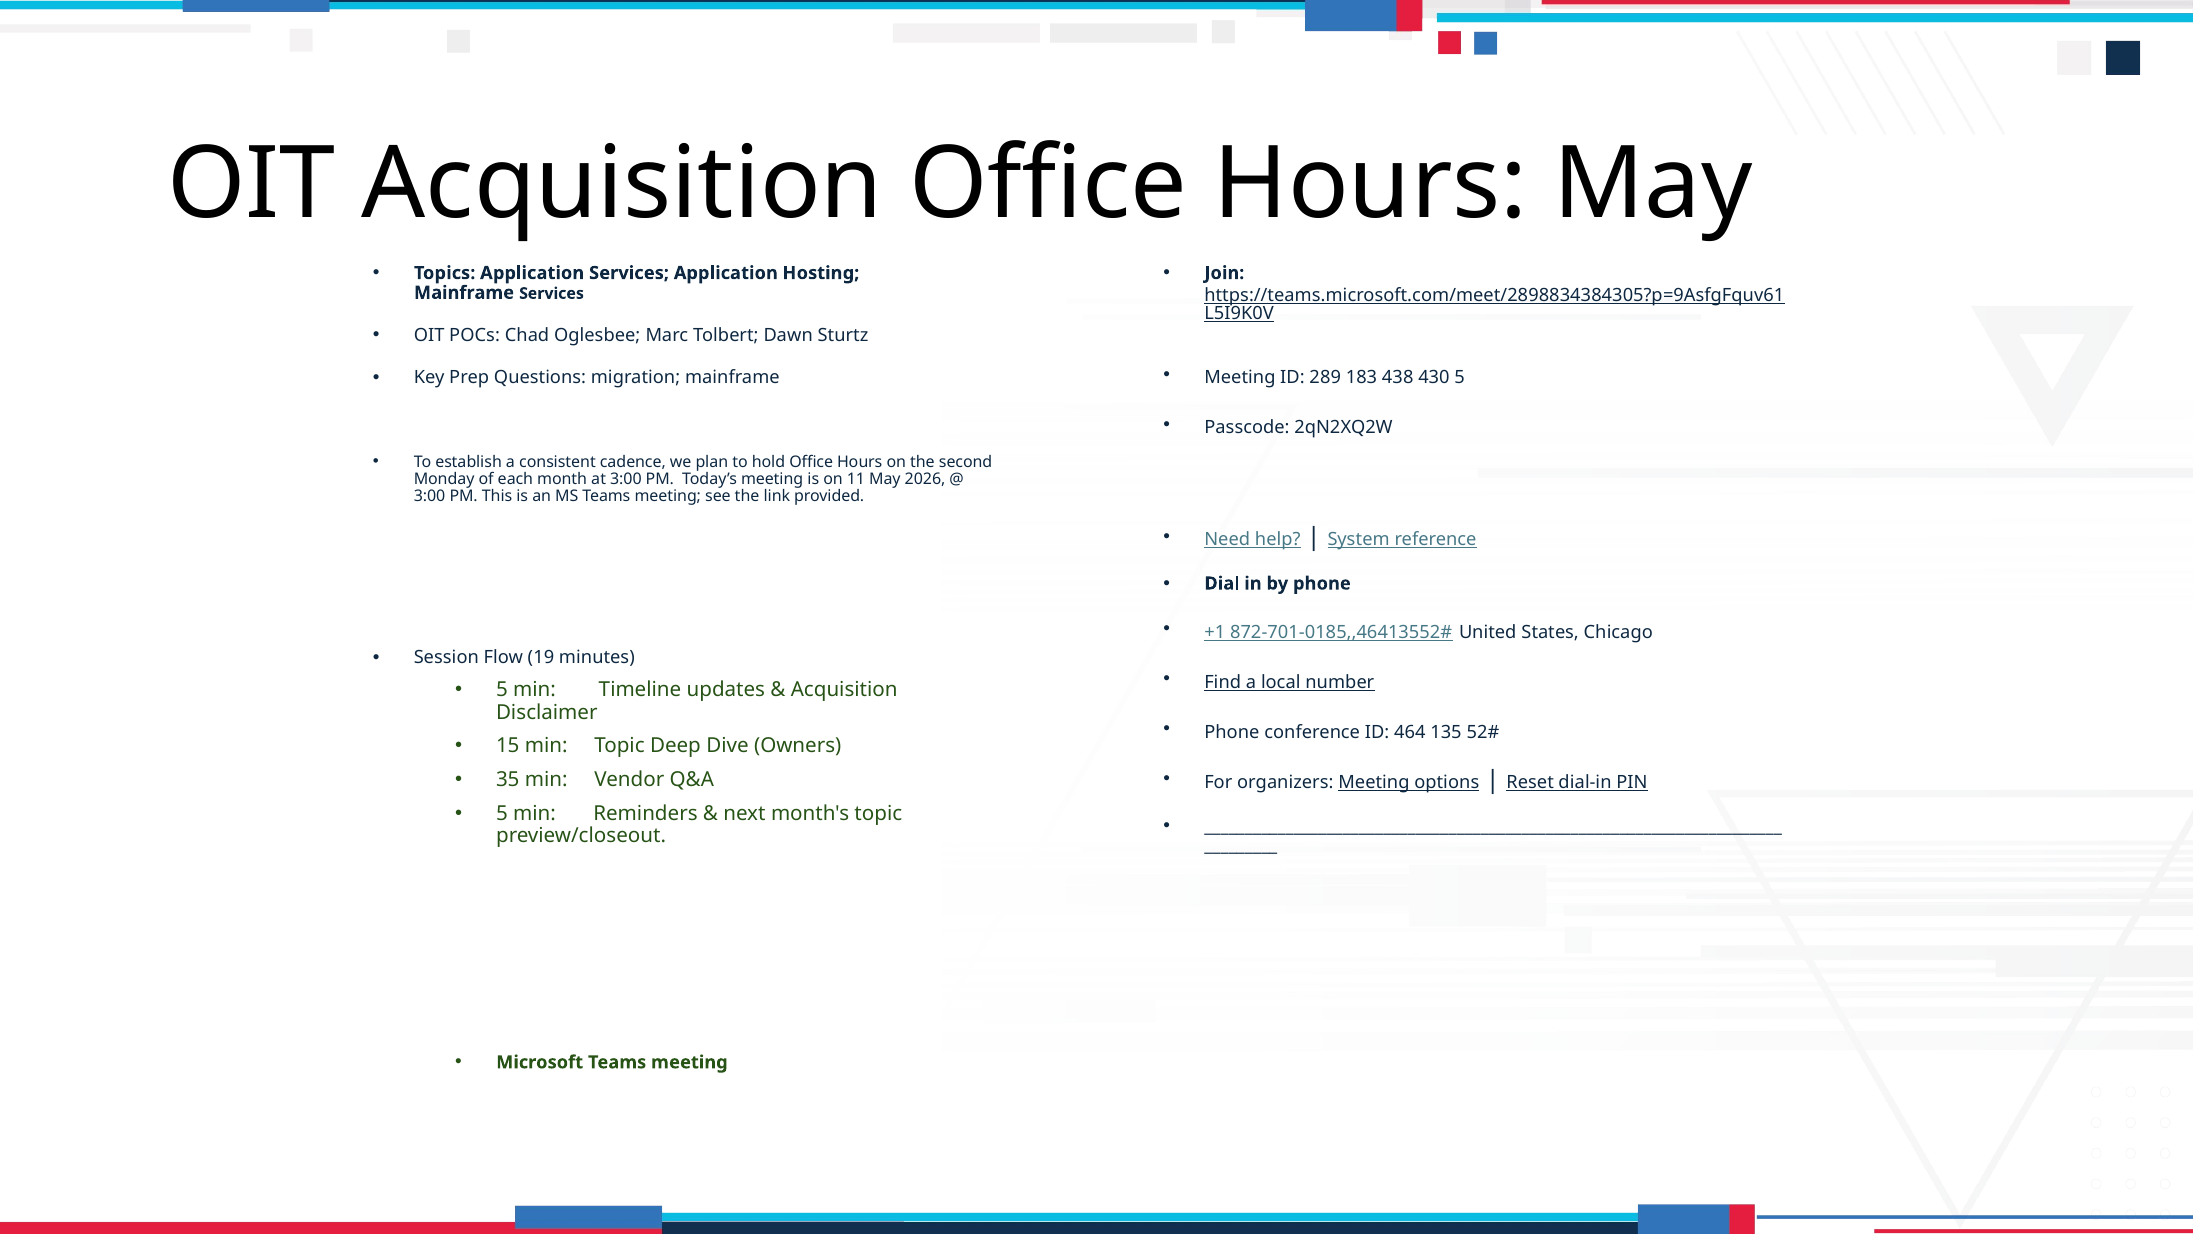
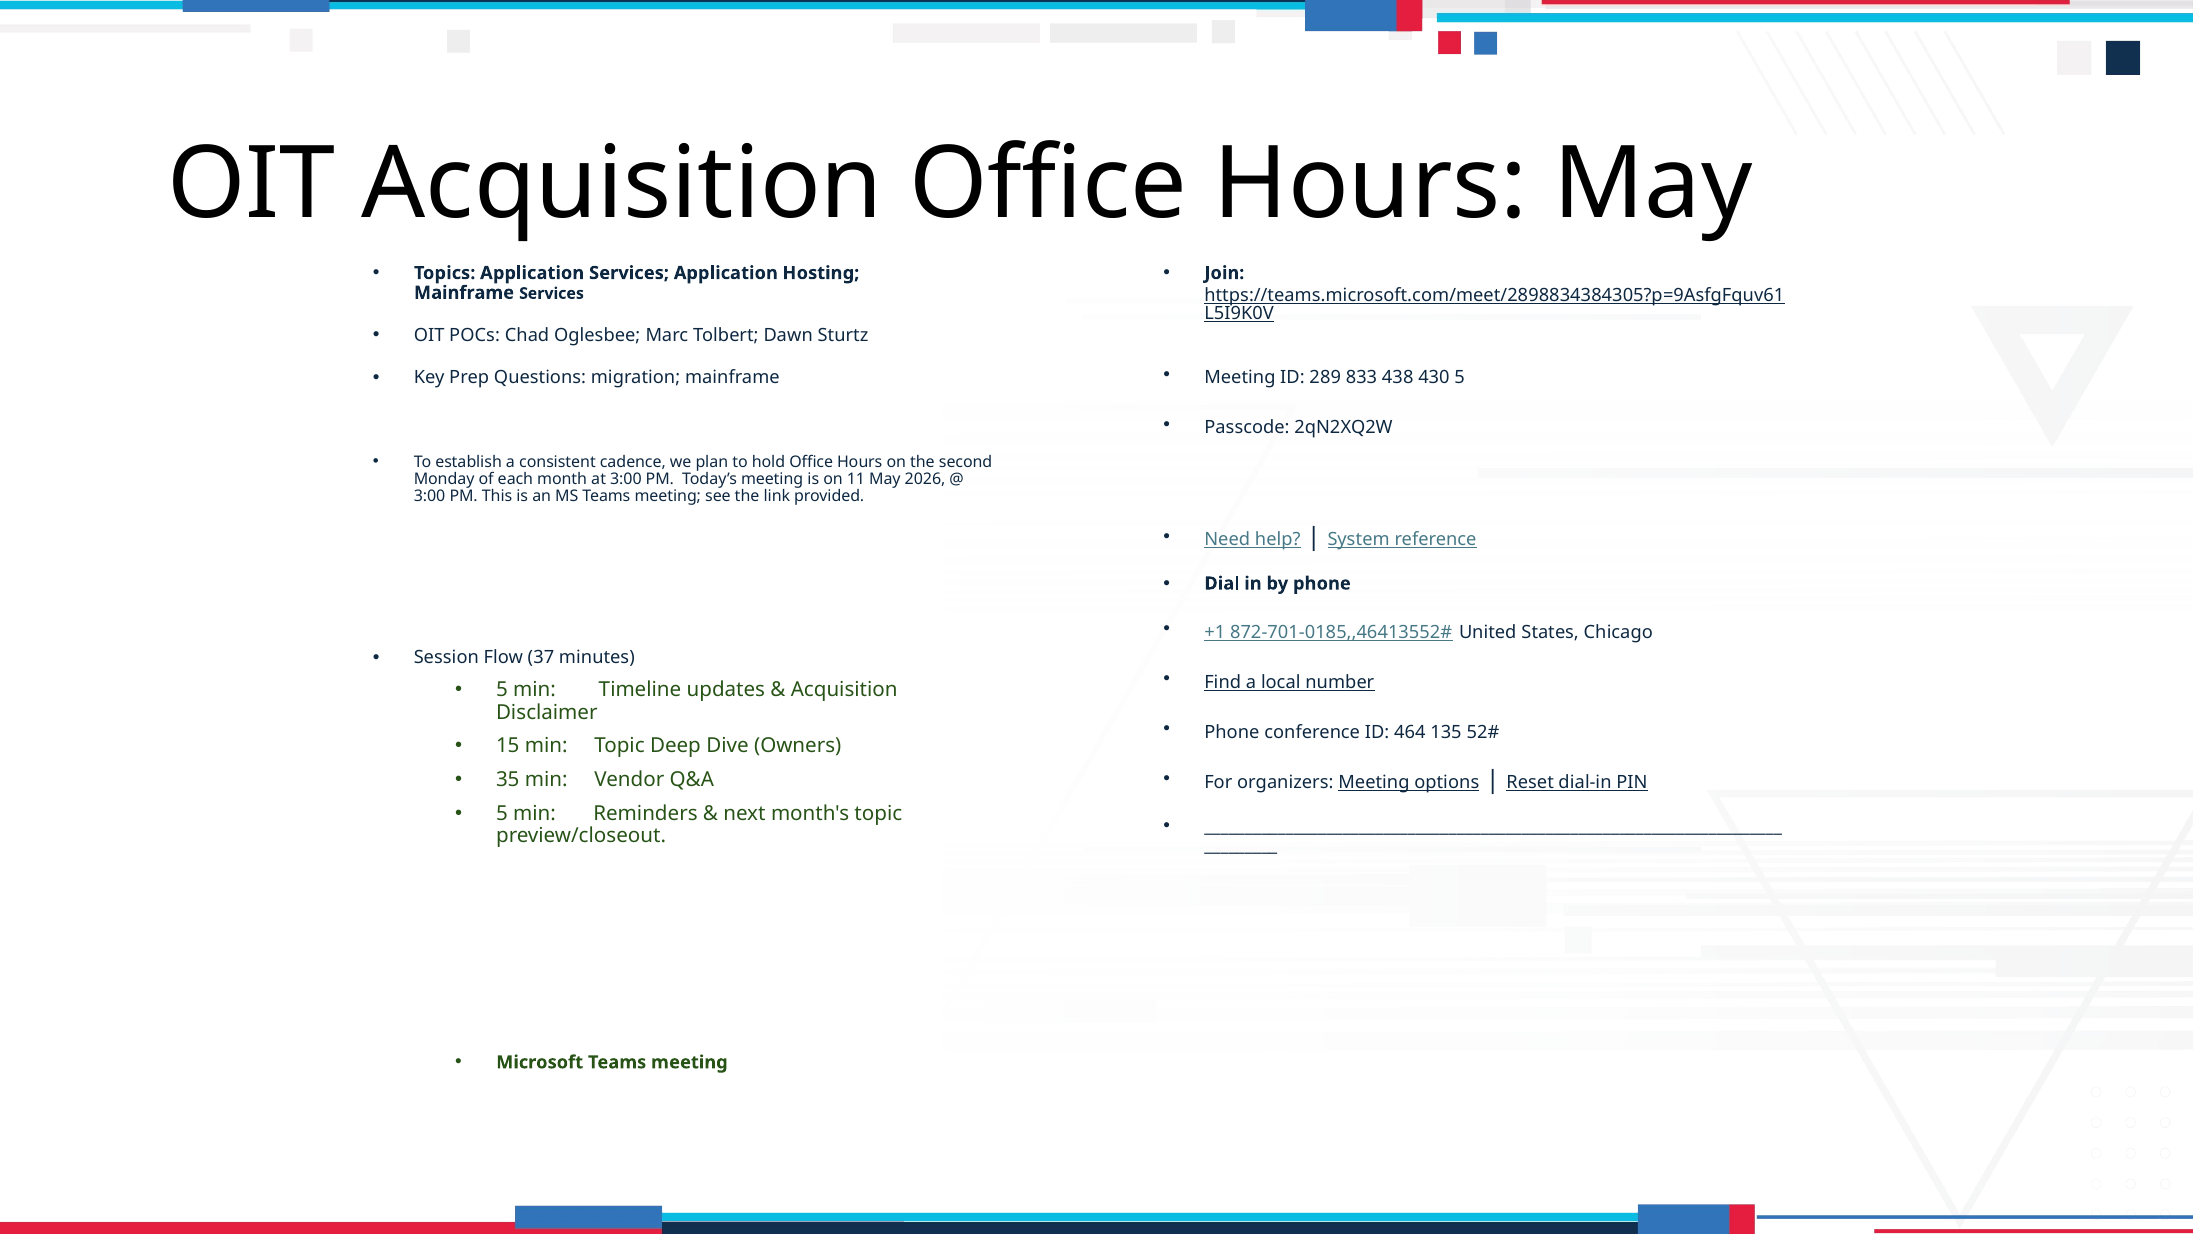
183: 183 -> 833 (1362, 377)
19: 19 -> 37 (541, 658)
